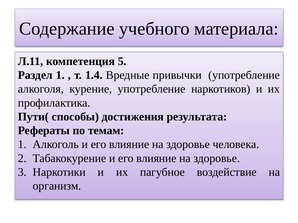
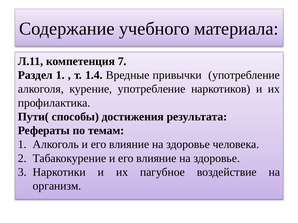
5: 5 -> 7 (122, 61)
